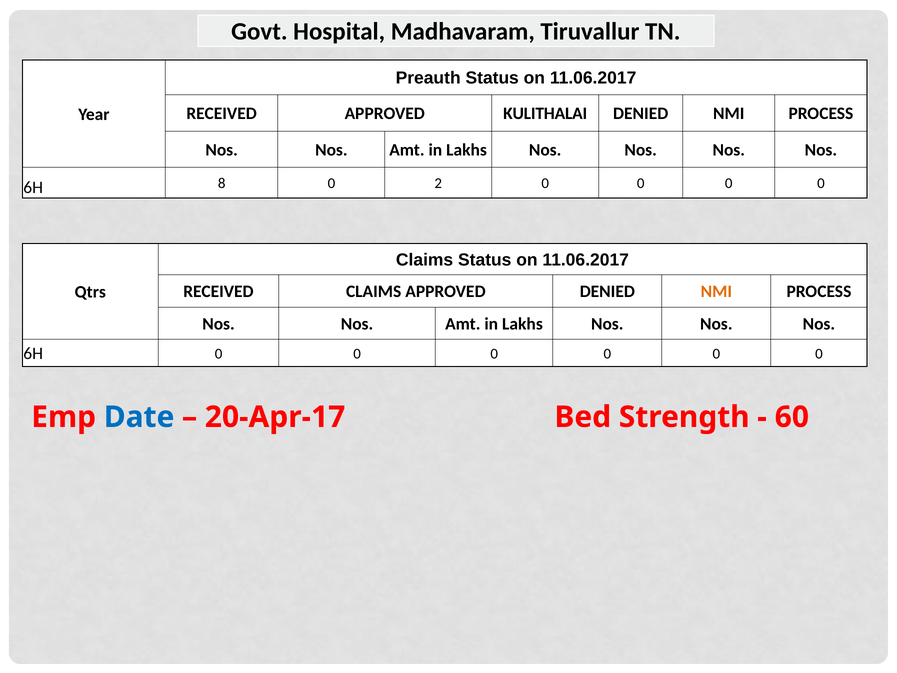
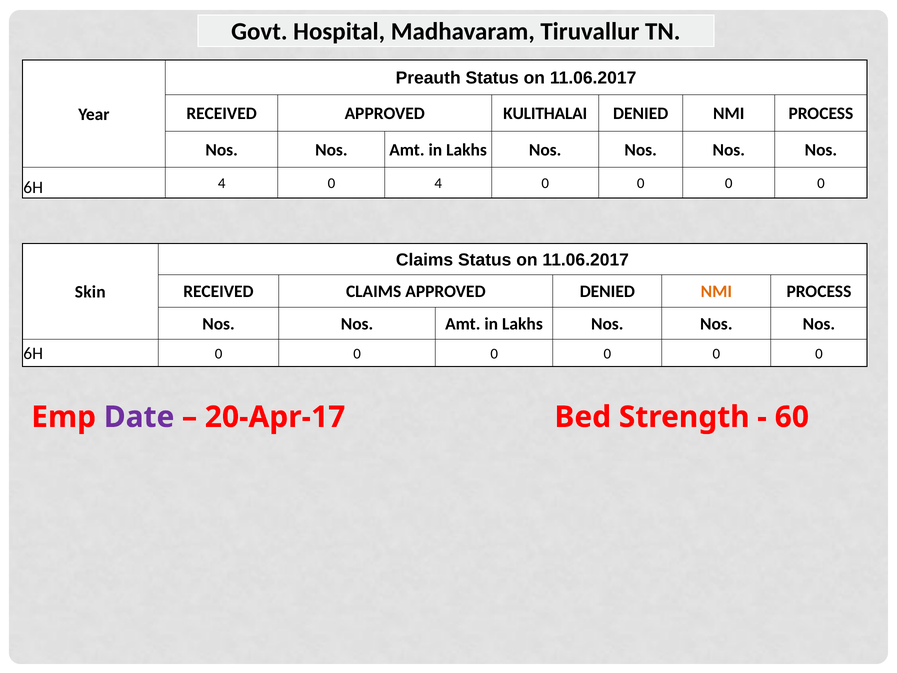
6H 8: 8 -> 4 (222, 183)
0 2: 2 -> 4 (438, 183)
Qtrs: Qtrs -> Skin (90, 292)
Date colour: blue -> purple (139, 417)
